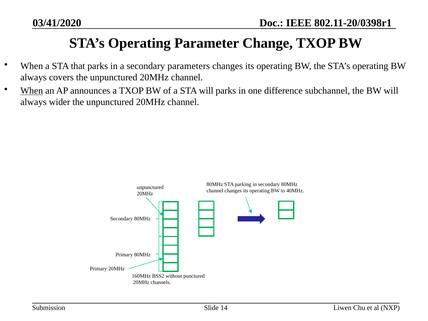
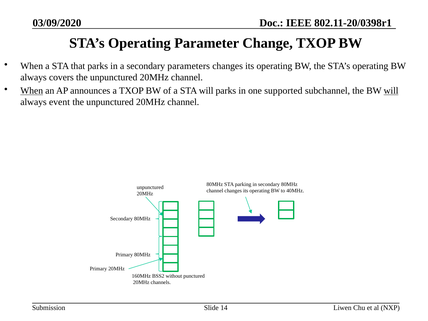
03/41/2020: 03/41/2020 -> 03/09/2020 (57, 23)
difference: difference -> supported (283, 91)
will underline: none -> present (391, 91)
wider: wider -> event (59, 102)
